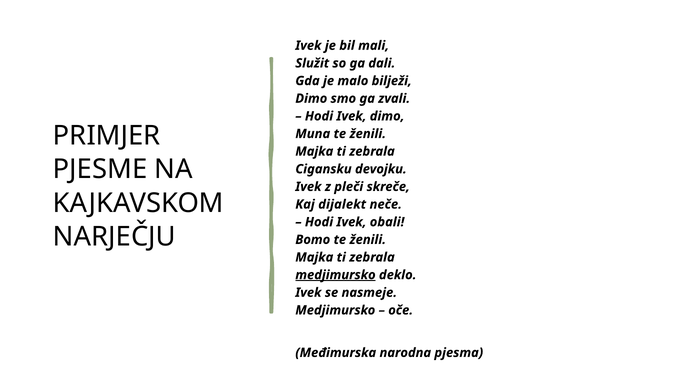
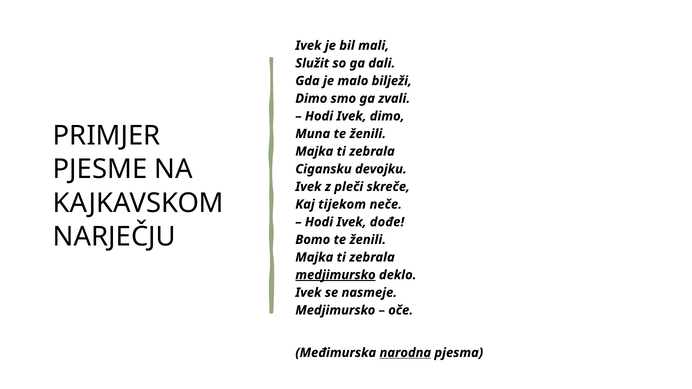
dijalekt: dijalekt -> tijekom (342, 204)
obali: obali -> dođe (387, 222)
narodna underline: none -> present (405, 353)
